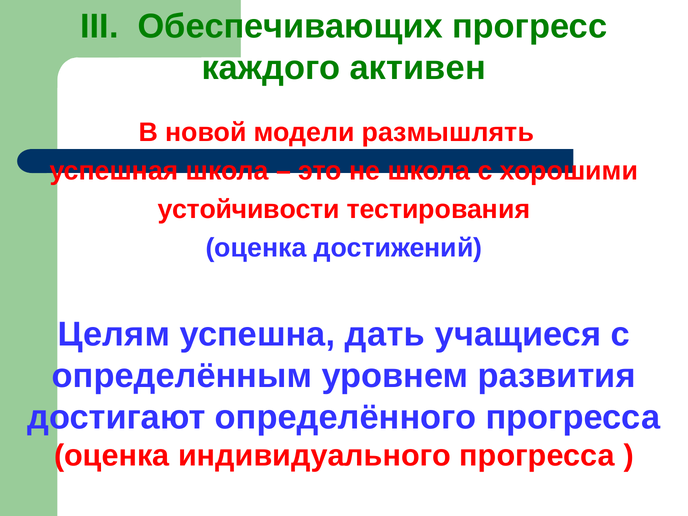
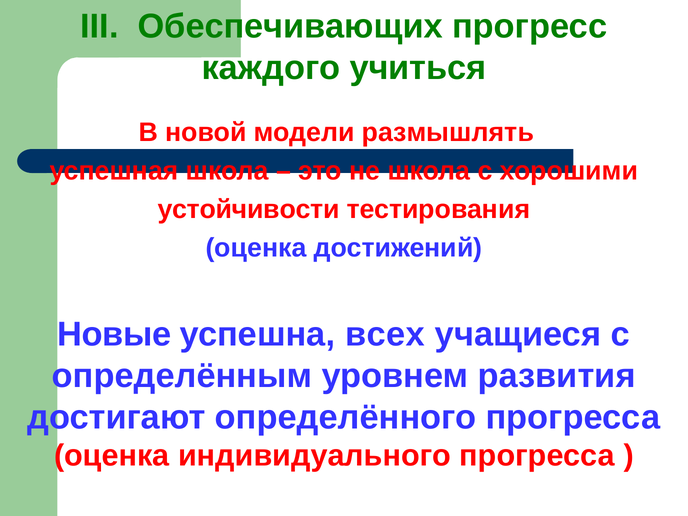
активен: активен -> учиться (418, 68)
Целям: Целям -> Новые (114, 335)
дать: дать -> всех (385, 335)
